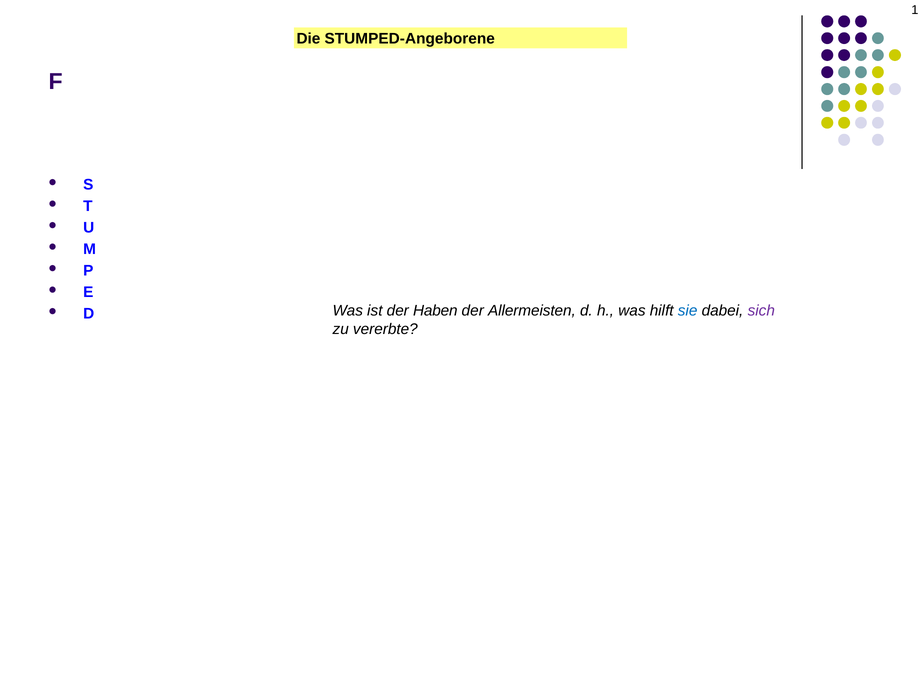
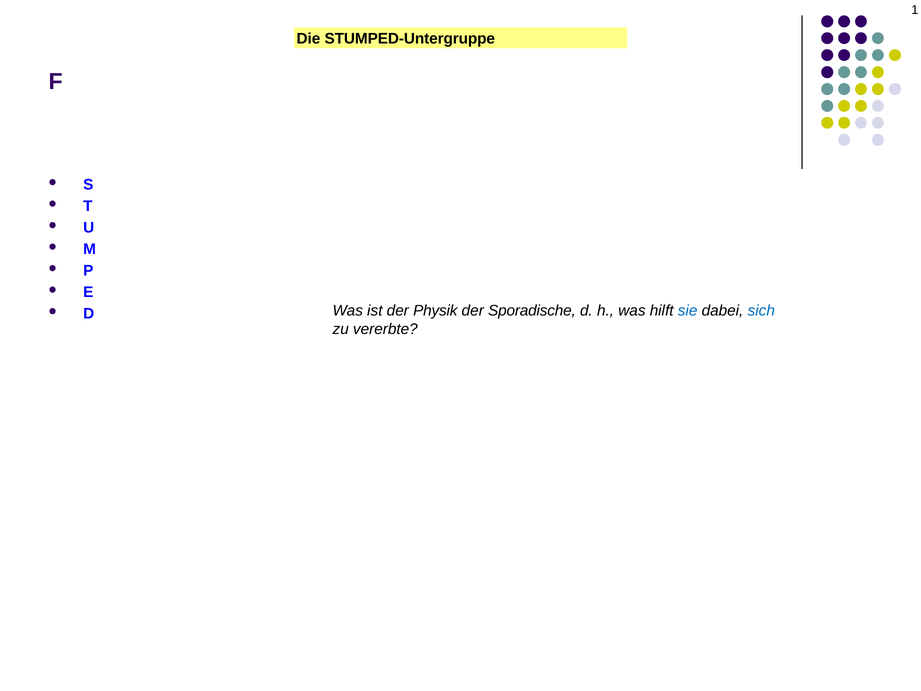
STUMPED-Angeborene: STUMPED-Angeborene -> STUMPED-Untergruppe (410, 39)
Haben: Haben -> Physik (435, 310)
Allermeisten: Allermeisten -> Sporadische (532, 310)
sich colour: purple -> blue (761, 310)
